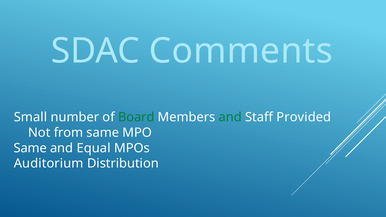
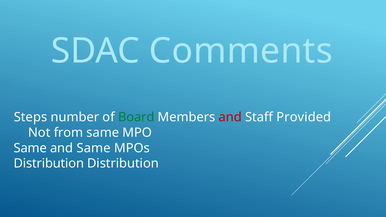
Small: Small -> Steps (30, 117)
and colour: green -> red (230, 117)
and Equal: Equal -> Same (94, 148)
Auditorium: Auditorium -> Distribution (49, 164)
